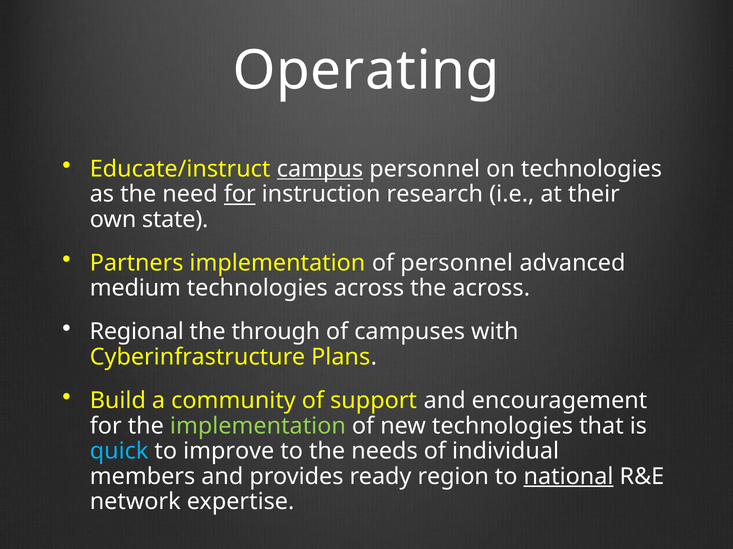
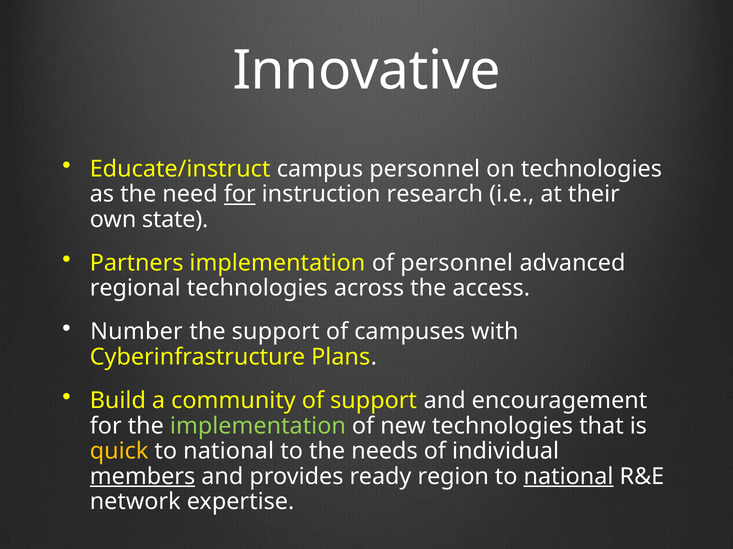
Operating: Operating -> Innovative (367, 71)
campus underline: present -> none (320, 169)
medium: medium -> regional (135, 289)
the across: across -> access (491, 289)
Regional: Regional -> Number (136, 332)
the through: through -> support (276, 332)
quick colour: light blue -> yellow (119, 452)
improve: improve -> national (229, 452)
members underline: none -> present (143, 477)
